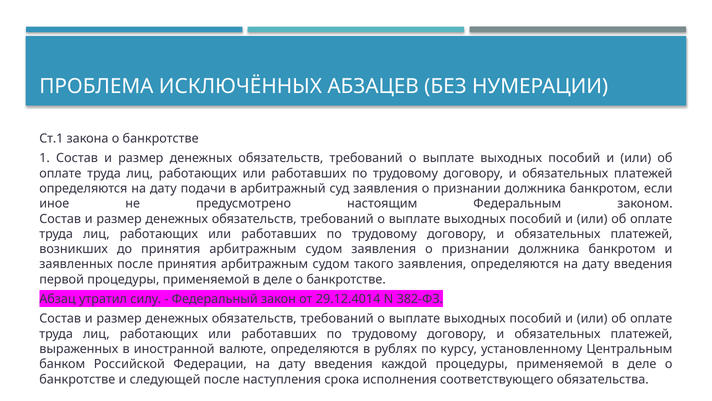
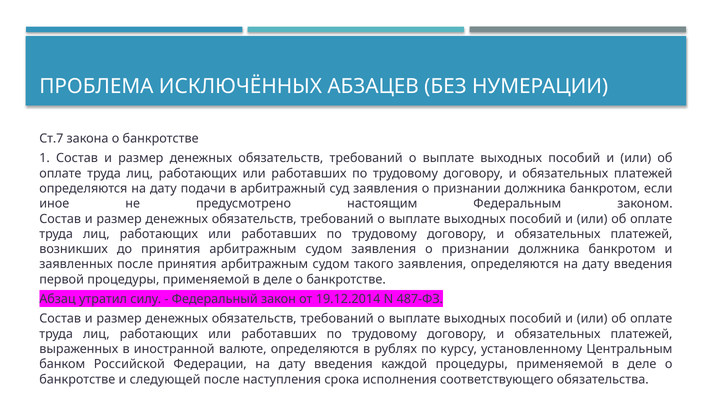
Ст.1: Ст.1 -> Ст.7 (51, 138)
29.12.4014: 29.12.4014 -> 19.12.2014 (348, 299)
382-ФЗ: 382-ФЗ -> 487-ФЗ (420, 299)
